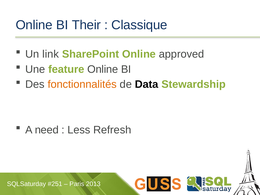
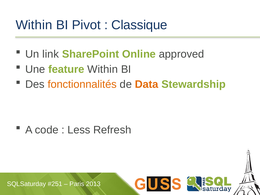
Online: Online -> Within (34, 25)
Their: Their -> Pivot (86, 25)
feature Online: Online -> Within (103, 69)
Data colour: black -> orange (147, 84)
need: need -> code (47, 130)
